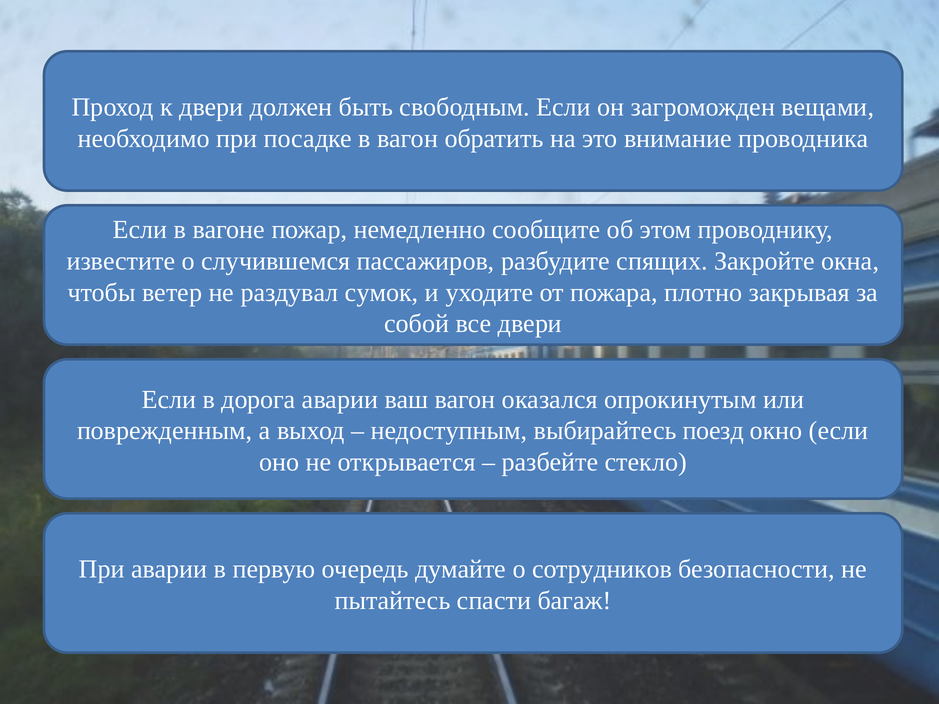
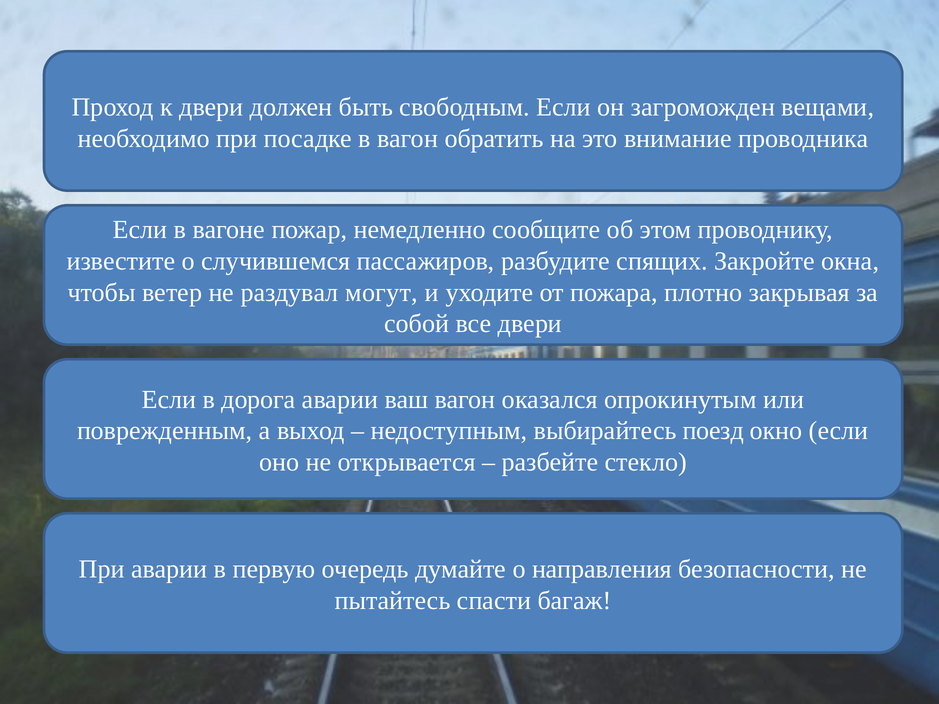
сумок: сумок -> могут (382, 292)
сотрудников: сотрудников -> направления (602, 569)
